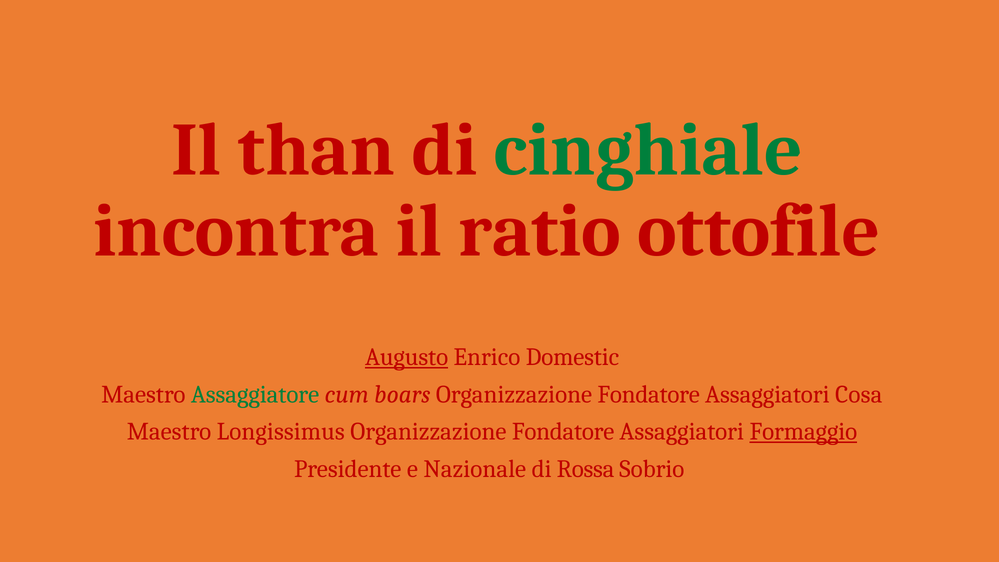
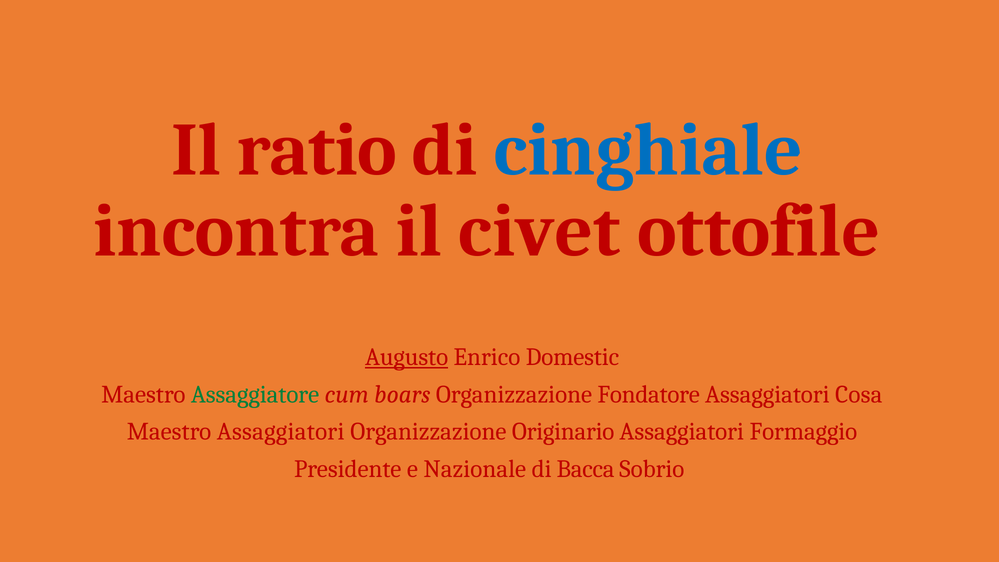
than: than -> ratio (317, 150)
cinghiale colour: green -> blue (648, 150)
ratio: ratio -> civet (539, 231)
Maestro Longissimus: Longissimus -> Assaggiatori (281, 432)
Fondatore: Fondatore -> Originario (563, 432)
Formaggio underline: present -> none (803, 432)
Rossa: Rossa -> Bacca (586, 469)
